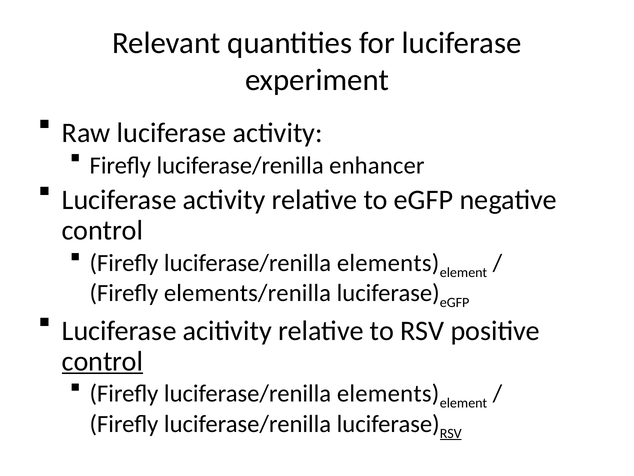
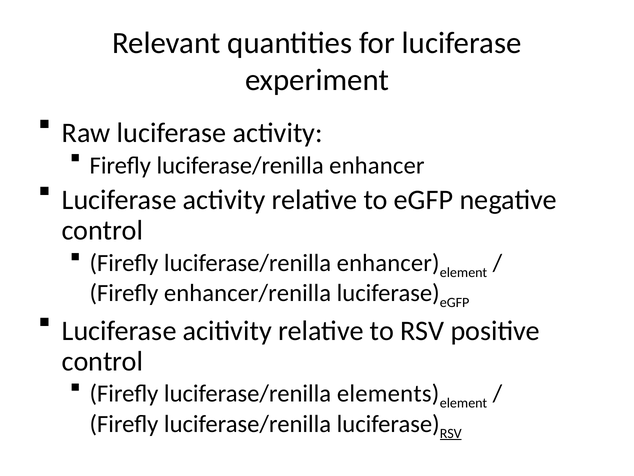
elements: elements -> enhancer (388, 263)
elements/renilla: elements/renilla -> enhancer/renilla (248, 293)
control underline: present -> none (102, 361)
